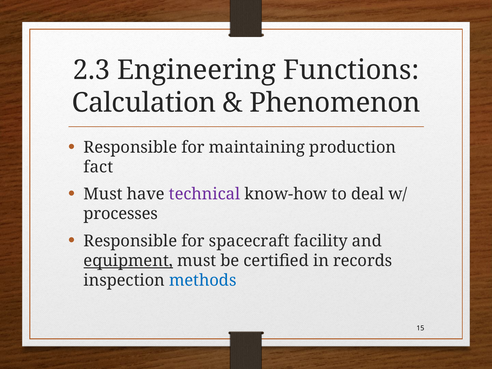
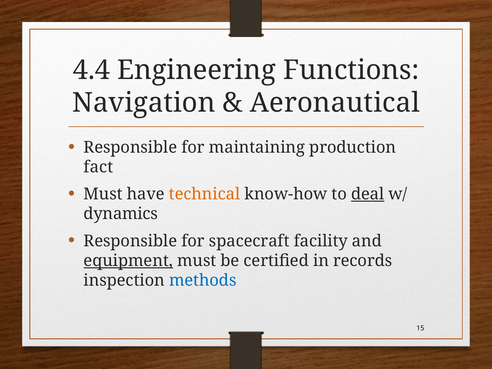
2.3: 2.3 -> 4.4 (92, 70)
Calculation: Calculation -> Navigation (144, 103)
Phenomenon: Phenomenon -> Aeronautical (335, 103)
technical colour: purple -> orange (205, 194)
deal underline: none -> present (368, 194)
processes: processes -> dynamics (121, 214)
